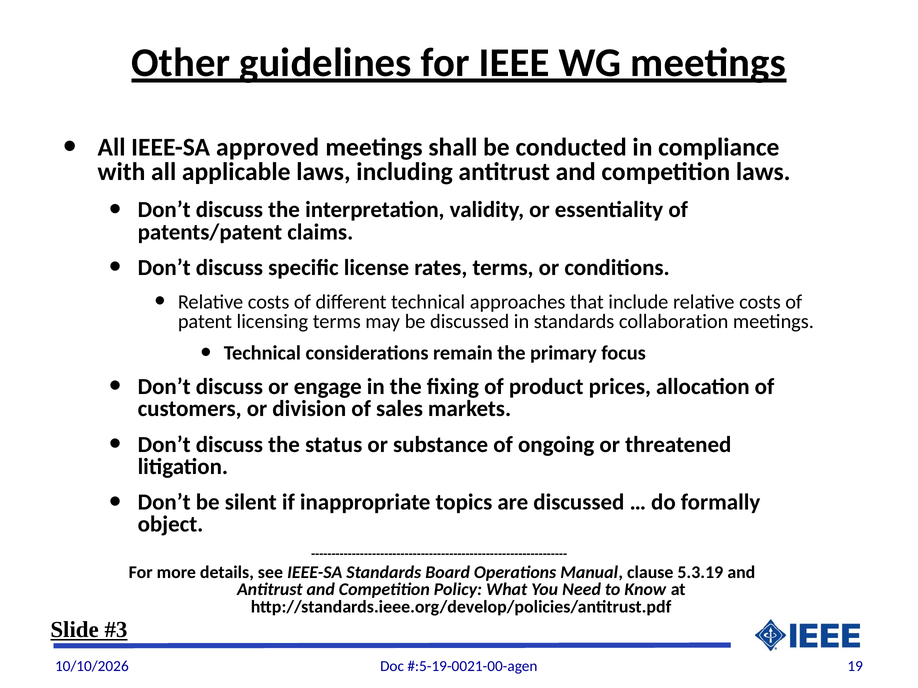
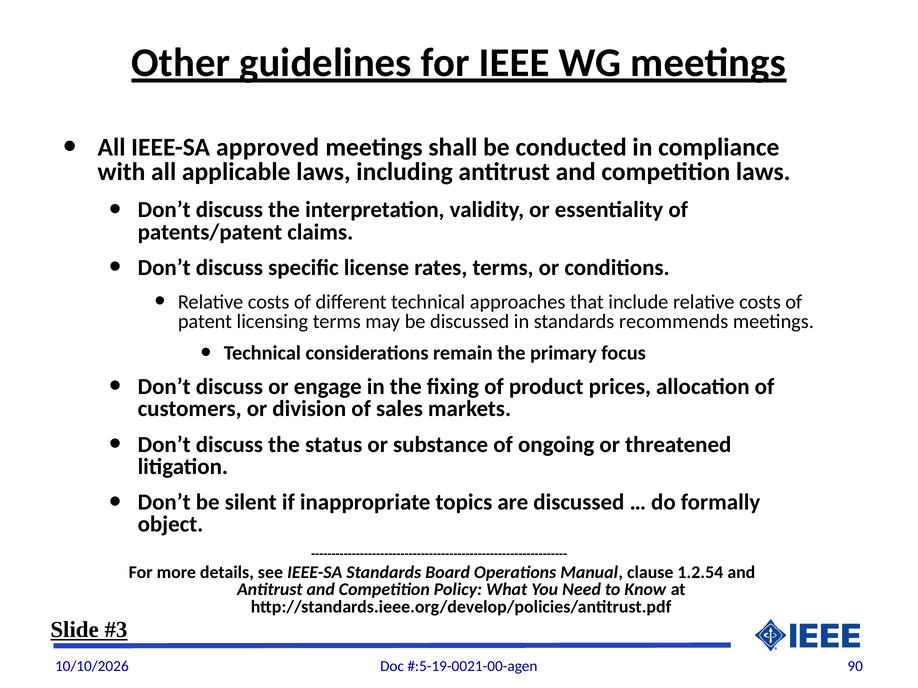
collaboration: collaboration -> recommends (674, 322)
5.3.19: 5.3.19 -> 1.2.54 (700, 573)
19: 19 -> 90 (855, 667)
